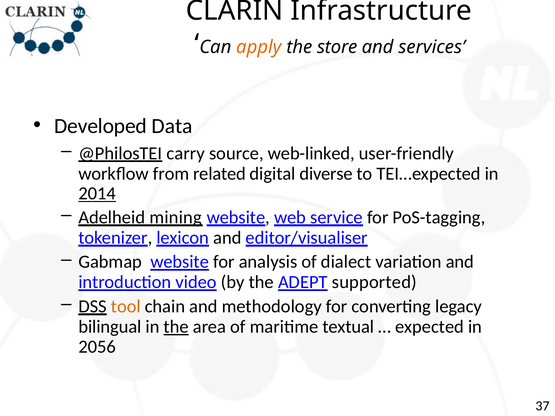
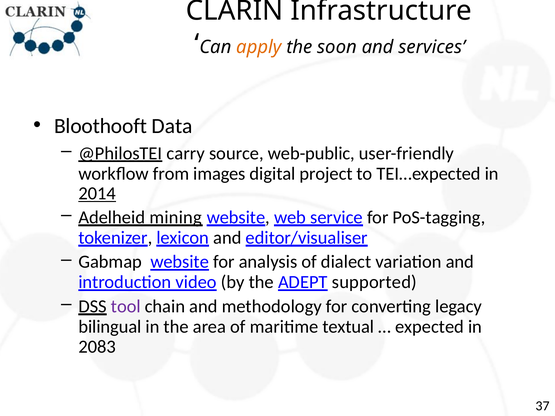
store: store -> soon (337, 47)
Developed: Developed -> Bloothooft (101, 126)
web-linked: web-linked -> web-public (311, 153)
related: related -> images (219, 174)
diverse: diverse -> project (326, 174)
tool colour: orange -> purple (126, 307)
the underline: present -> none (176, 327)
2056: 2056 -> 2083 (97, 347)
